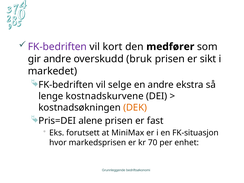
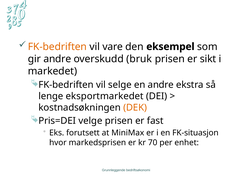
FK-bedriften colour: purple -> orange (57, 47)
kort: kort -> vare (113, 47)
medfører: medfører -> eksempel (170, 47)
kostnadskurvene: kostnadskurvene -> eksportmarkedet (105, 96)
alene: alene -> velge (90, 121)
